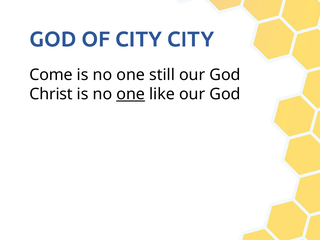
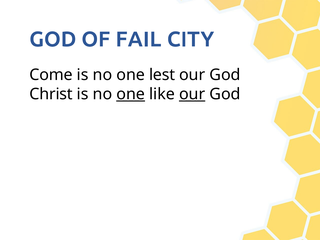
OF CITY: CITY -> FAIL (138, 39)
still: still -> lest (162, 75)
our underline: none -> present (192, 94)
